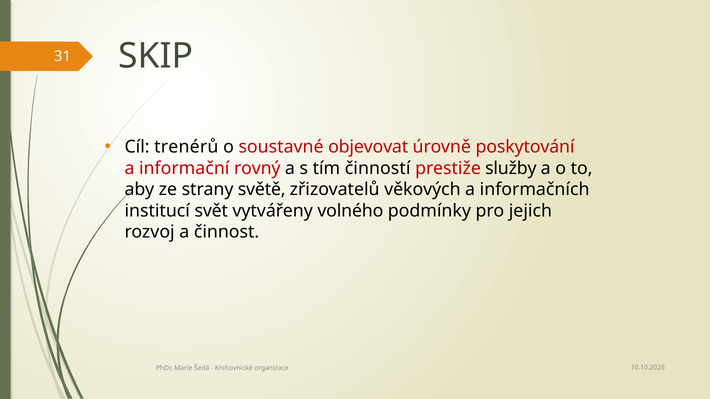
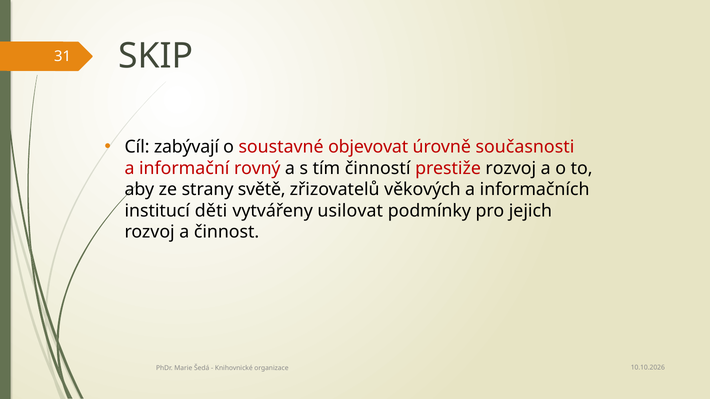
trenérů: trenérů -> zabývají (186, 147)
poskytování: poskytování -> současnosti (525, 147)
prestiže služby: služby -> rozvoj (511, 168)
svět: svět -> děti (211, 211)
volného: volného -> usilovat (350, 211)
